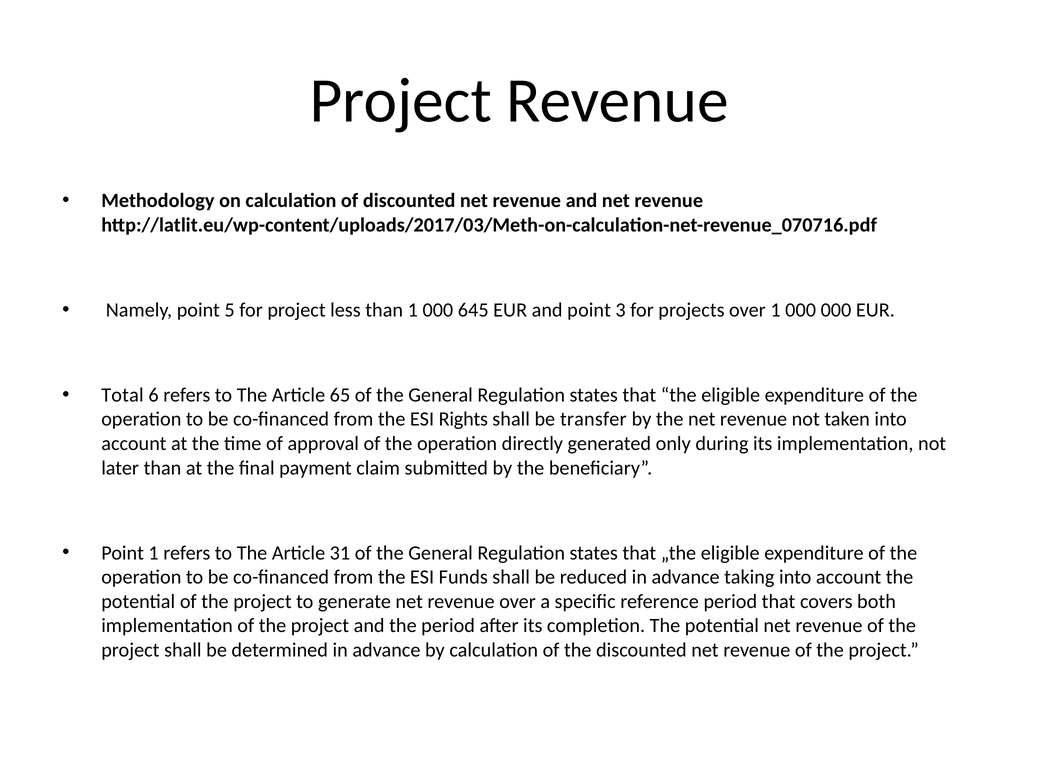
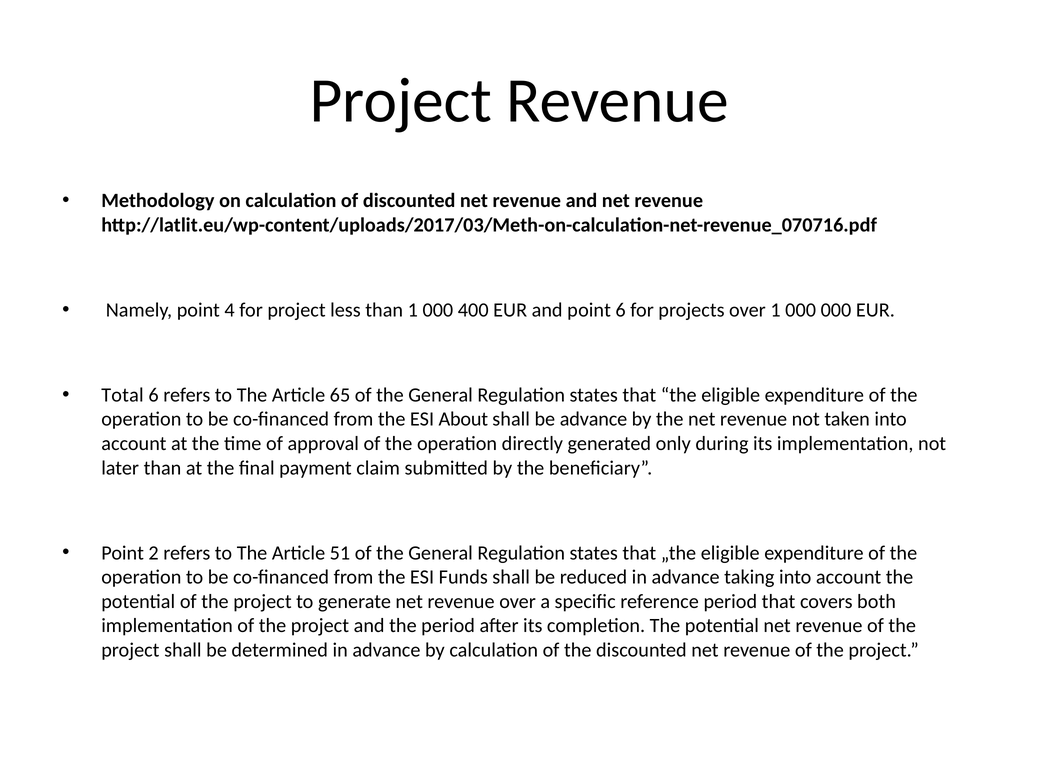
5: 5 -> 4 (230, 310)
645: 645 -> 400 (473, 310)
point 3: 3 -> 6 (621, 310)
Rights: Rights -> About (463, 419)
be transfer: transfer -> advance (594, 419)
Point 1: 1 -> 2 (153, 552)
31: 31 -> 51 (340, 552)
